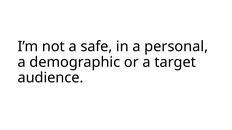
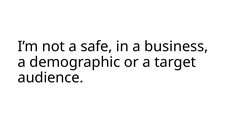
personal: personal -> business (176, 47)
